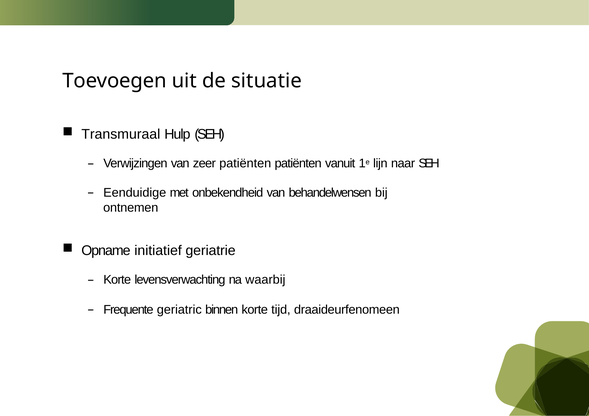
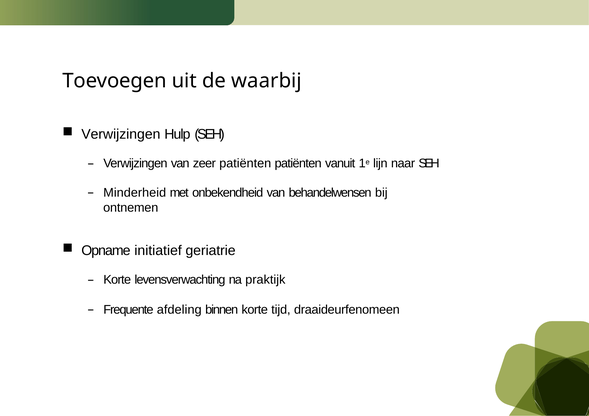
situatie: situatie -> waarbij (267, 81)
Transmuraal: Transmuraal -> Verwijzingen (121, 134)
Eenduidige: Eenduidige -> Minderheid (135, 193)
waarbij: waarbij -> praktijk (265, 280)
geriatric: geriatric -> afdeling (179, 310)
